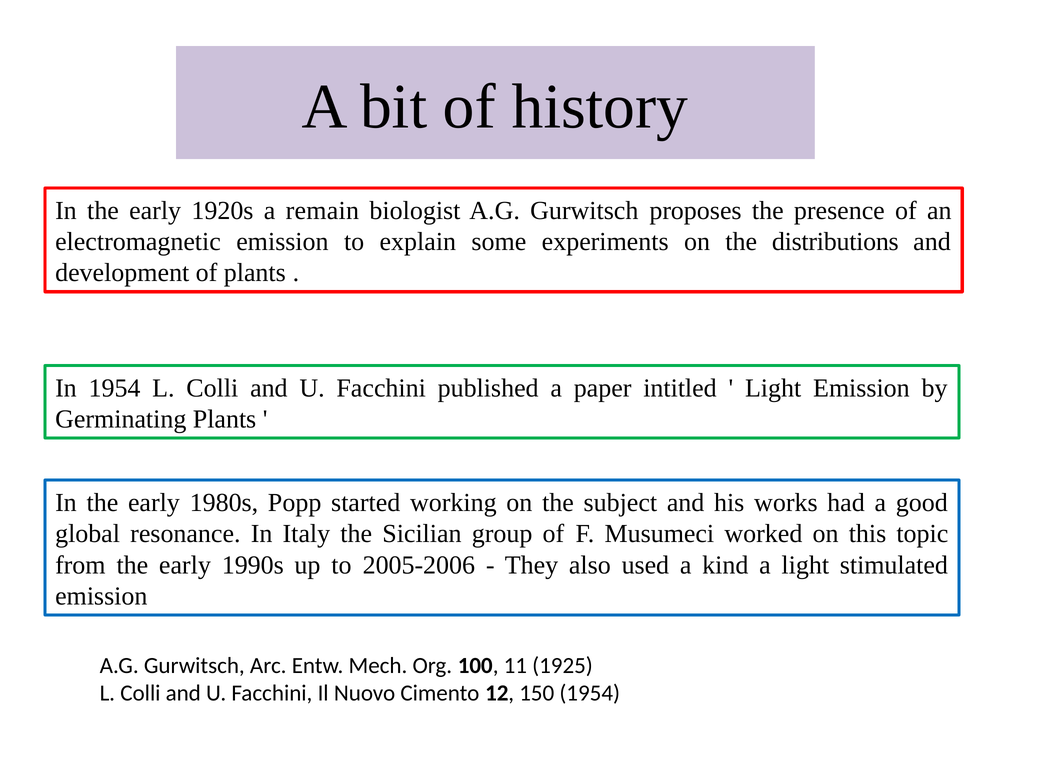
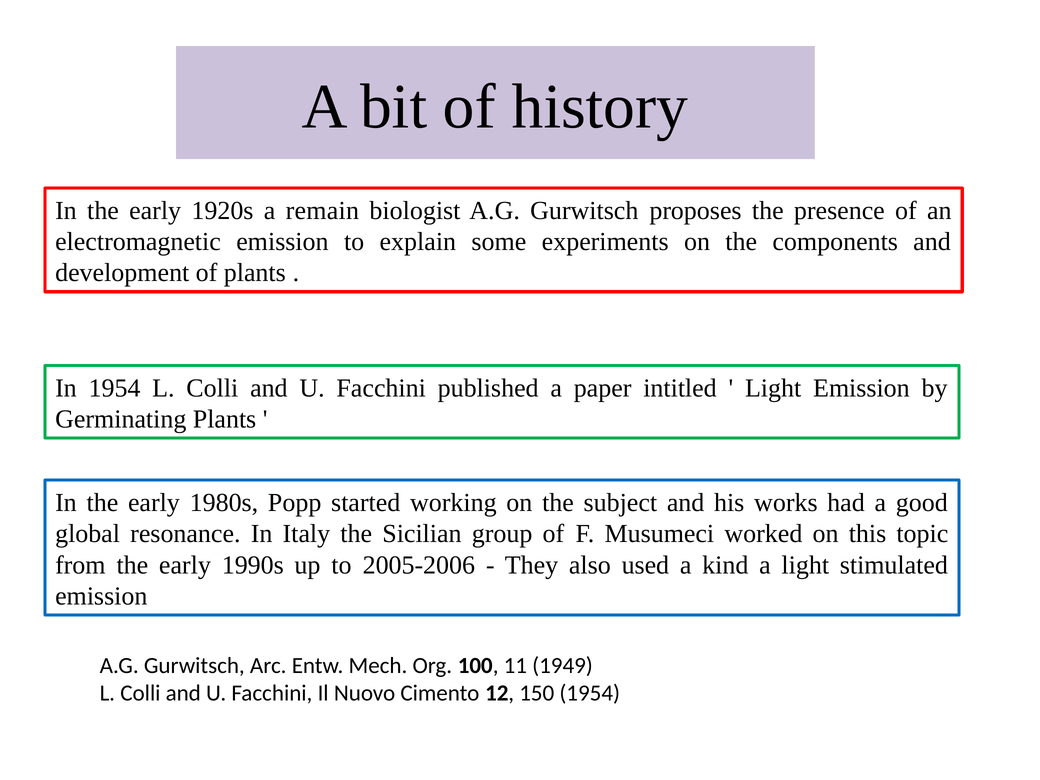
distributions: distributions -> components (835, 242)
1925: 1925 -> 1949 (563, 665)
